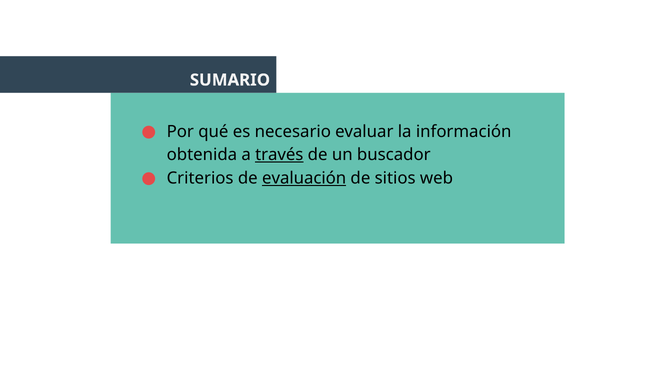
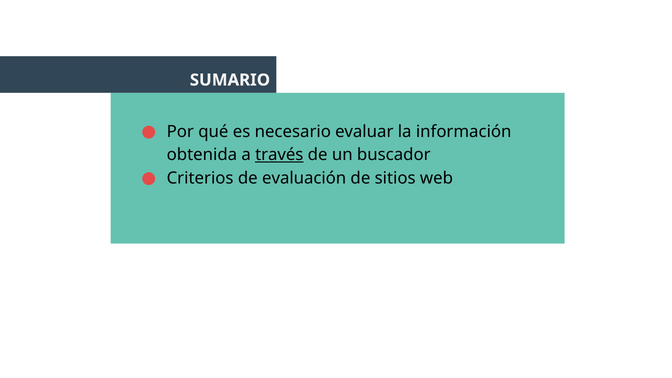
evaluación underline: present -> none (304, 178)
